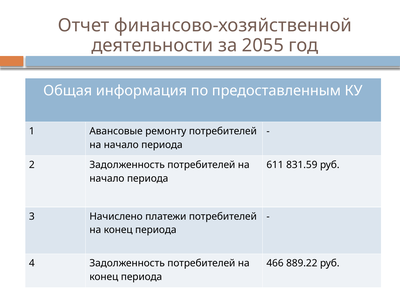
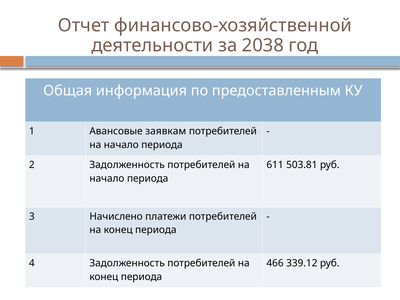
2055: 2055 -> 2038 (263, 46)
ремонту: ремонту -> заявкам (166, 131)
831.59: 831.59 -> 503.81 (302, 165)
889.22: 889.22 -> 339.12 (302, 263)
